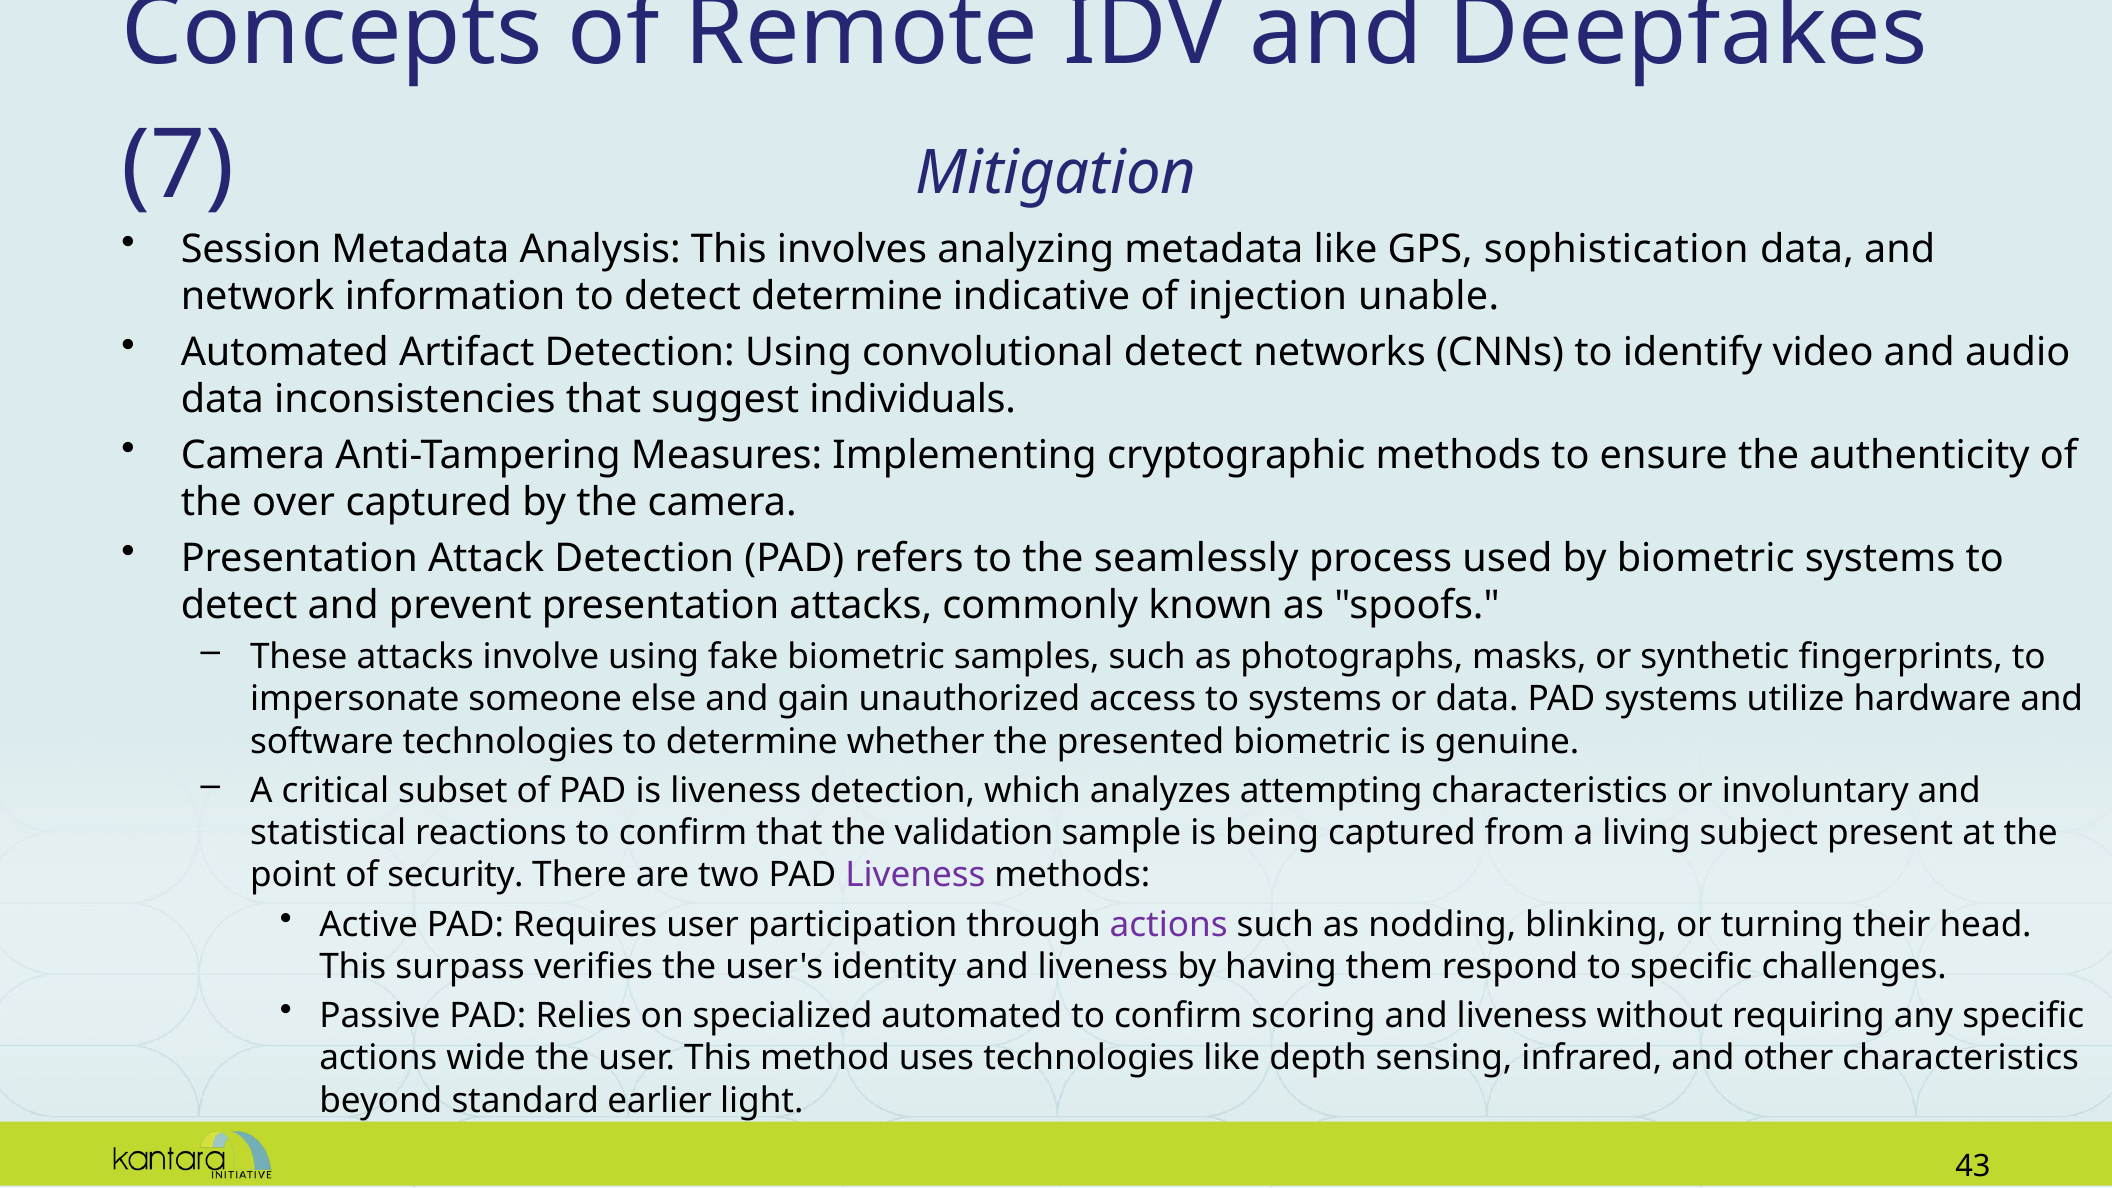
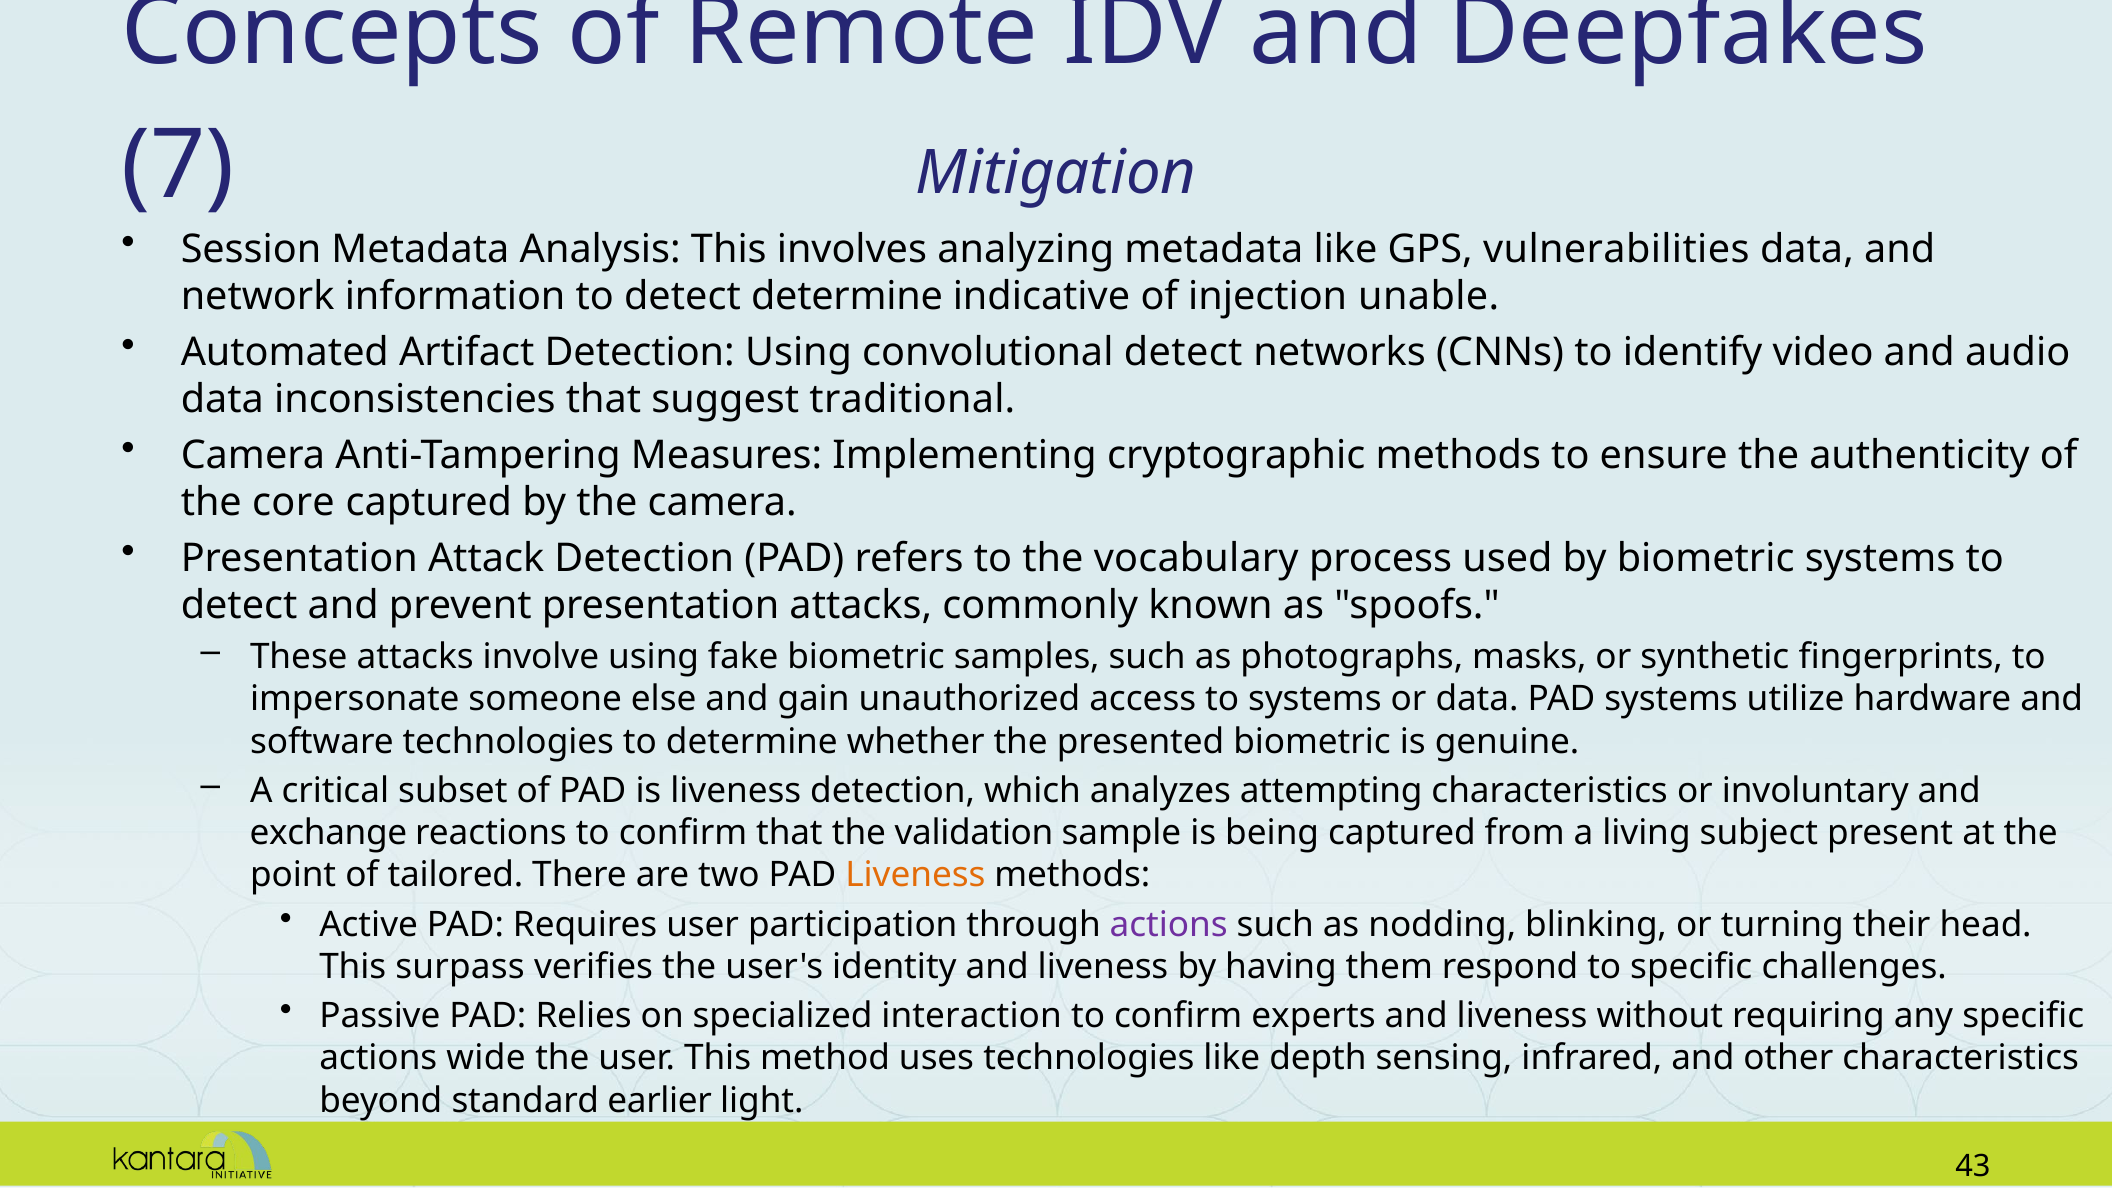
sophistication: sophistication -> vulnerabilities (1616, 249)
individuals: individuals -> traditional (912, 400)
over: over -> core (293, 503)
seamlessly: seamlessly -> vocabulary (1196, 558)
statistical: statistical -> exchange (328, 833)
security: security -> tailored (455, 875)
Liveness colour: purple -> orange (915, 875)
specialized automated: automated -> interaction (972, 1016)
scoring: scoring -> experts (1313, 1016)
